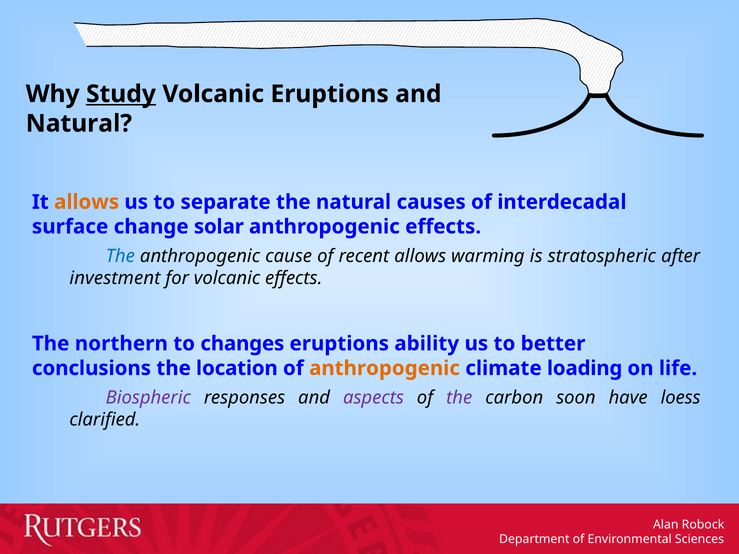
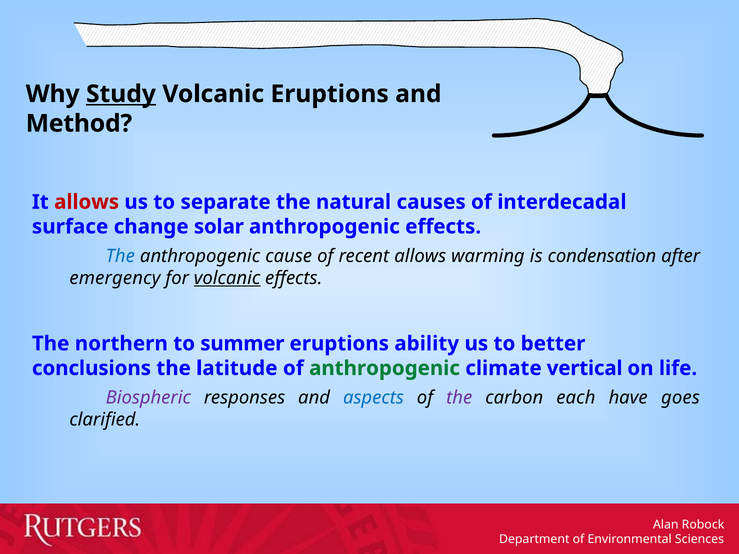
Natural: Natural -> Method (79, 124)
allows colour: orange -> red (87, 202)
stratospheric: stratospheric -> condensation (602, 256)
investment: investment -> emergency (115, 278)
volcanic underline: none -> present (227, 278)
changes: changes -> summer (242, 344)
location: location -> latitude (237, 368)
anthropogenic colour: orange -> green (385, 368)
loading: loading -> vertical (585, 368)
aspects colour: purple -> blue (373, 398)
soon: soon -> each (576, 398)
loess: loess -> goes (680, 398)
